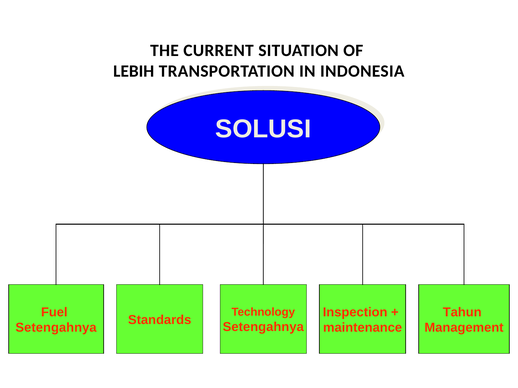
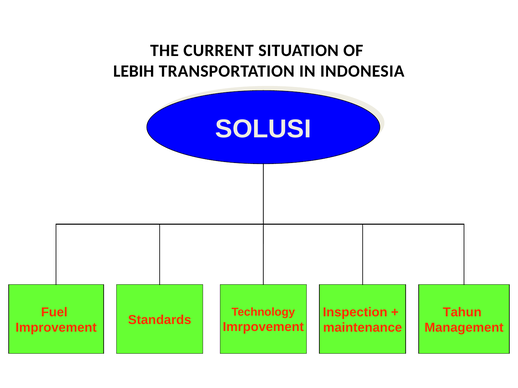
Setengahnya: Setengahnya -> Imrpovement (263, 327)
Setengahnya: Setengahnya -> Improvement (56, 328)
